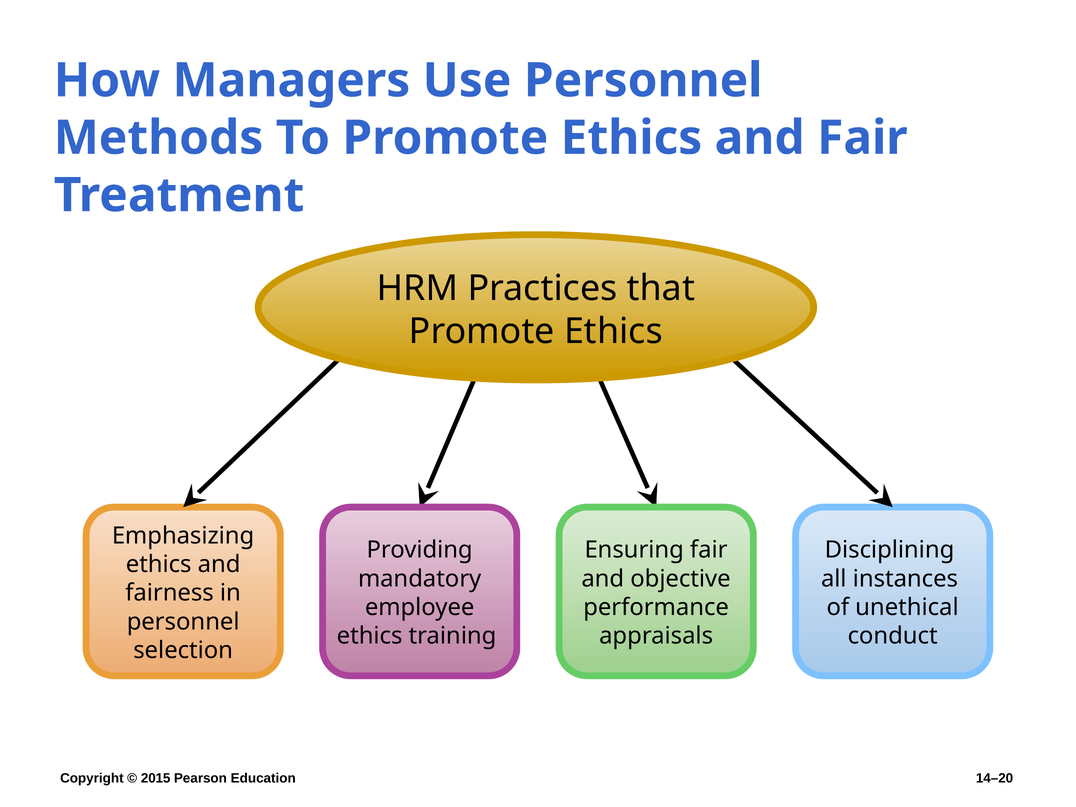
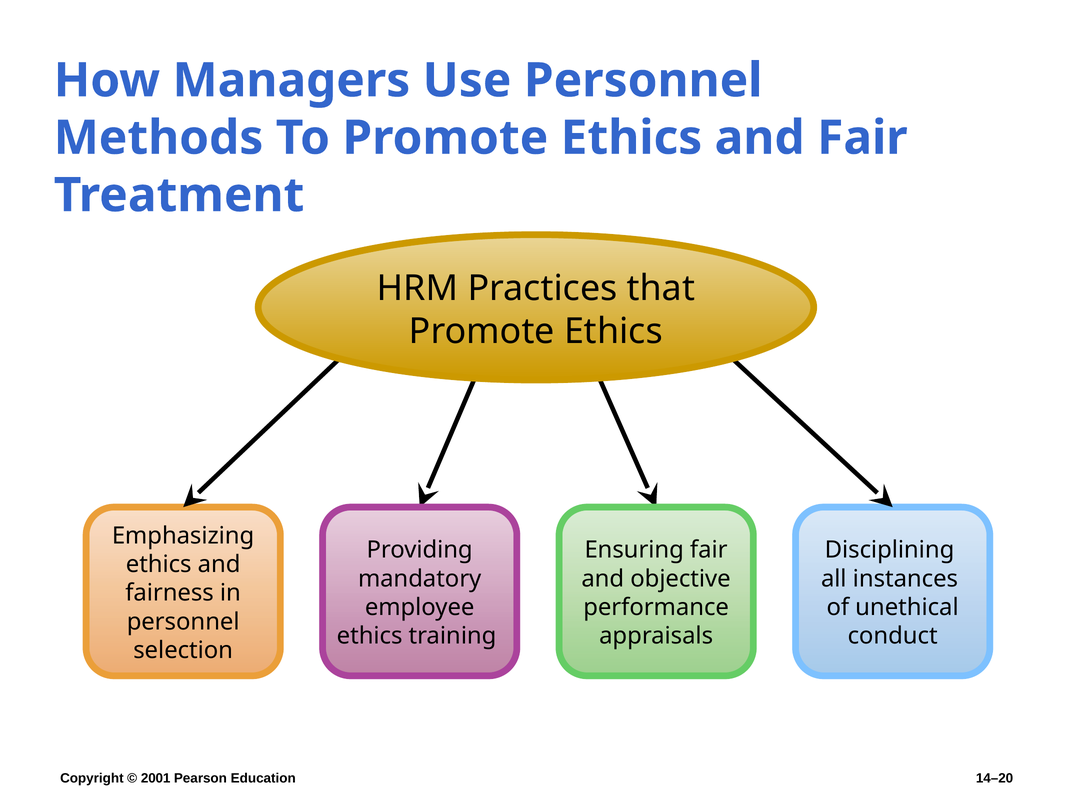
2015: 2015 -> 2001 (156, 778)
